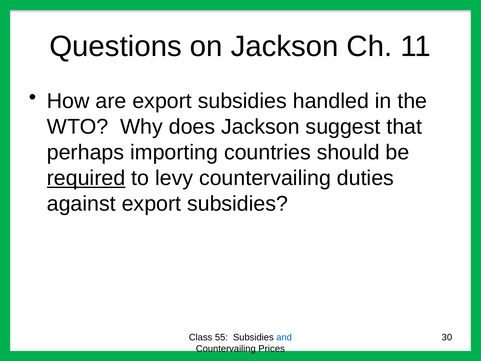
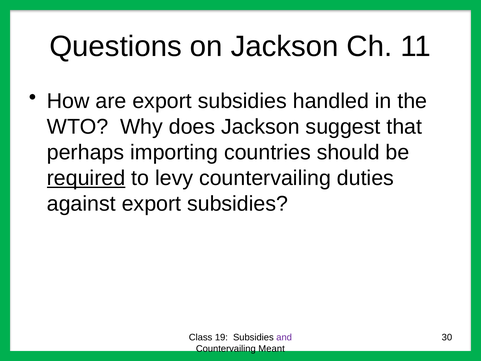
55: 55 -> 19 (221, 337)
and colour: blue -> purple (284, 337)
Prices: Prices -> Meant (272, 348)
